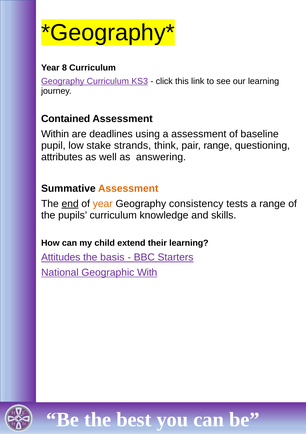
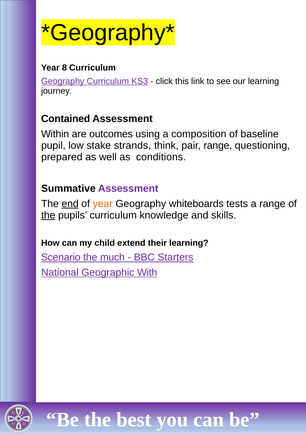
deadlines: deadlines -> outcomes (111, 134)
a assessment: assessment -> composition (199, 134)
attributes: attributes -> prepared (62, 157)
answering: answering -> conditions (161, 157)
Assessment colour: orange -> purple (128, 189)
consistency: consistency -> whiteboards (196, 204)
the underline: none -> present (48, 215)
Attitudes: Attitudes -> Scenario (61, 257)
basis: basis -> much (112, 257)
